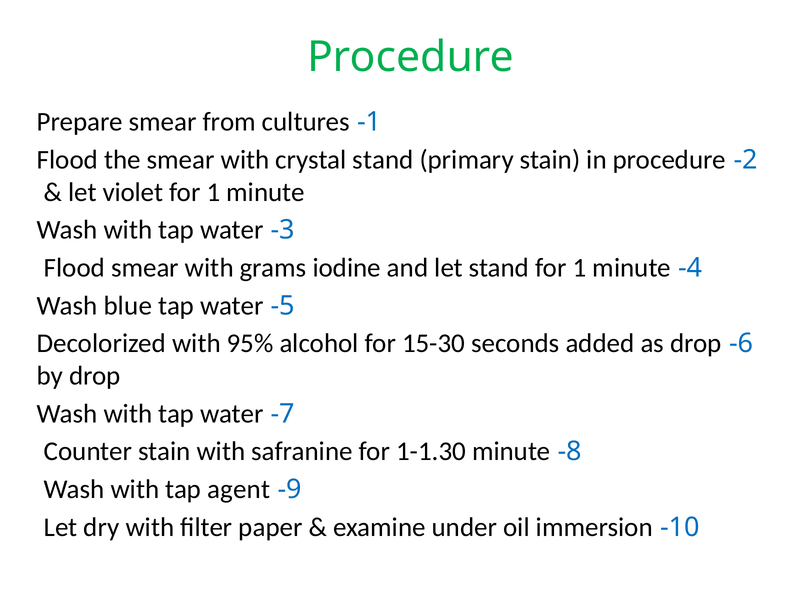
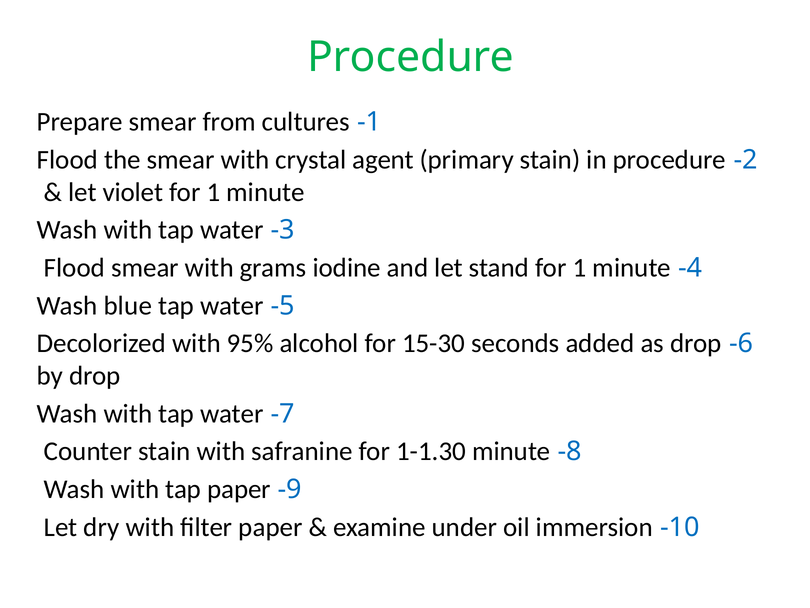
crystal stand: stand -> agent (383, 160)
tap agent: agent -> paper (239, 489)
